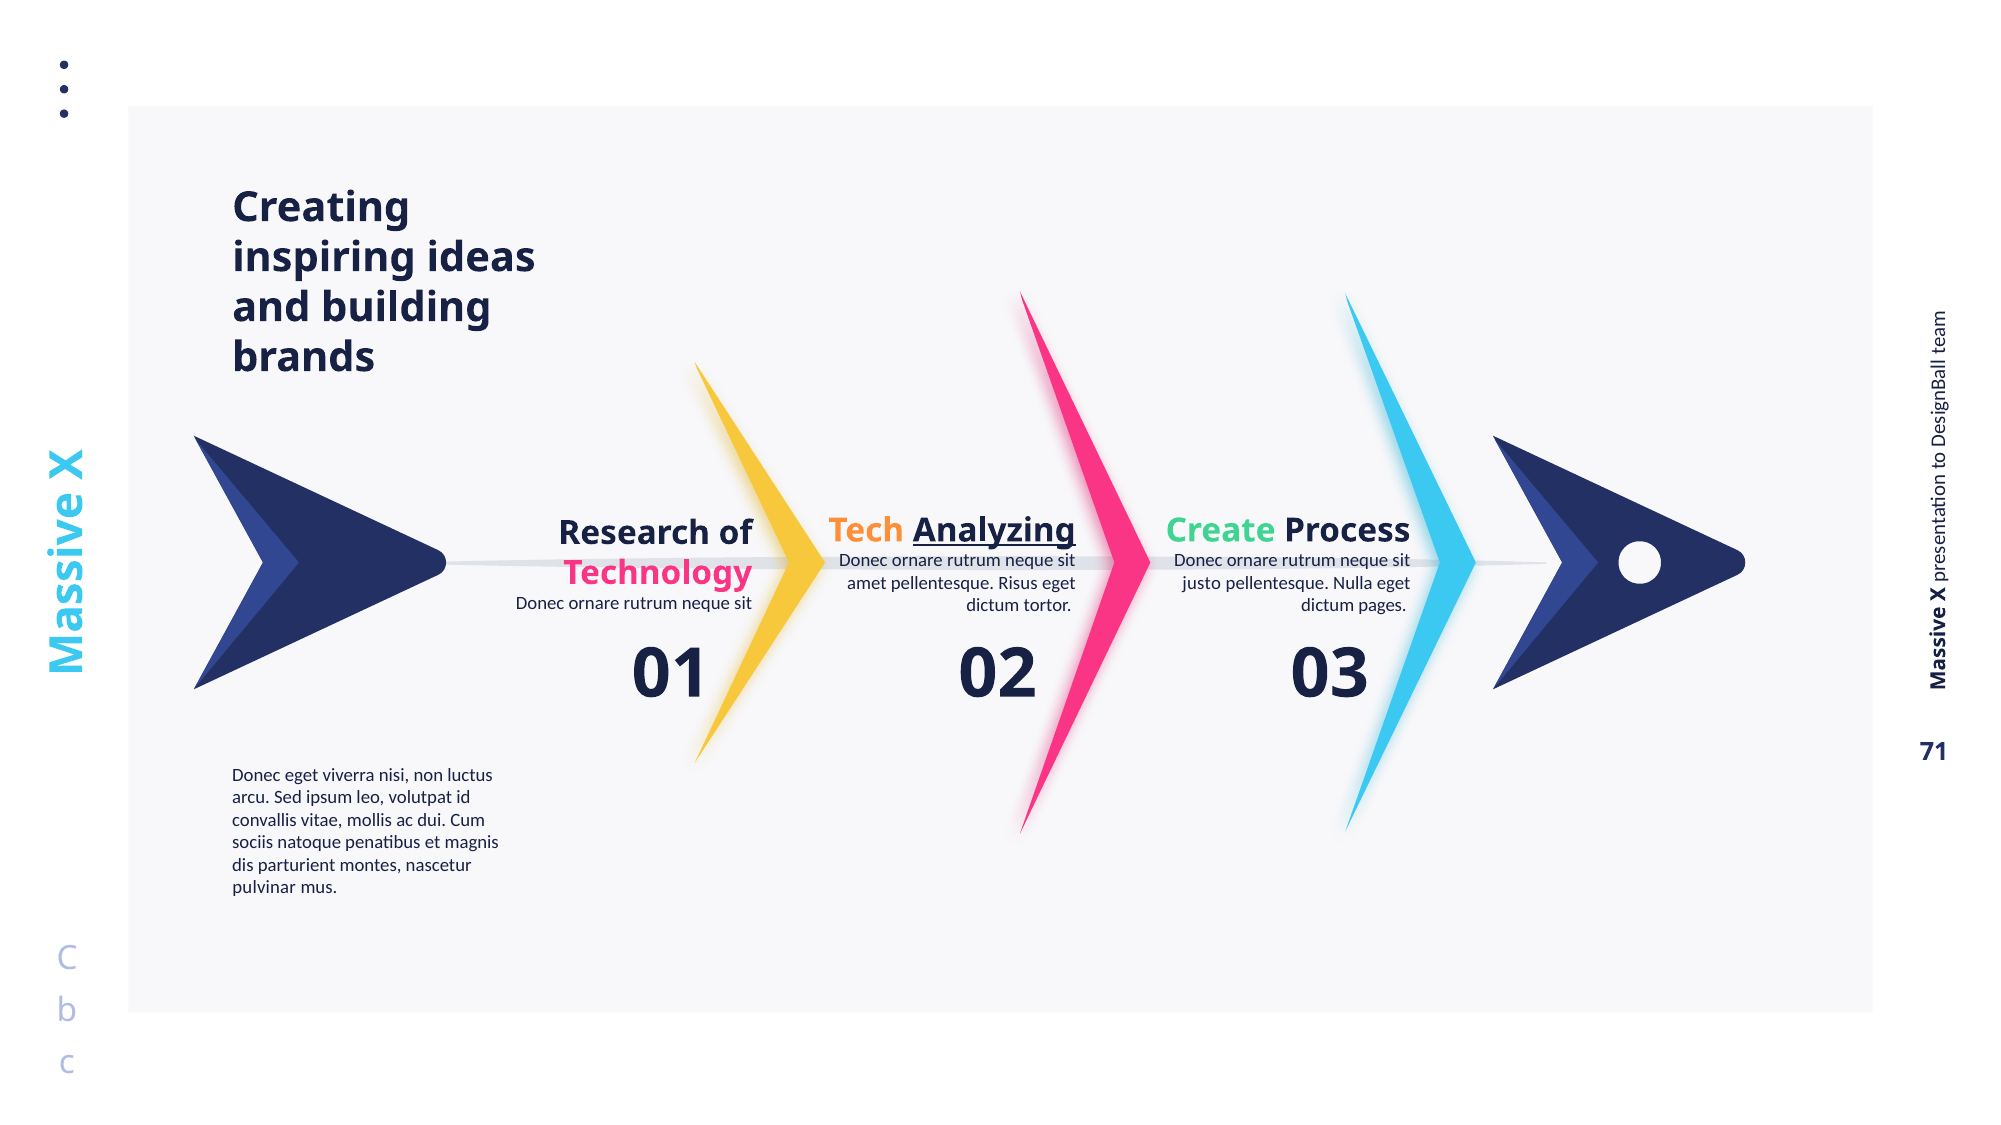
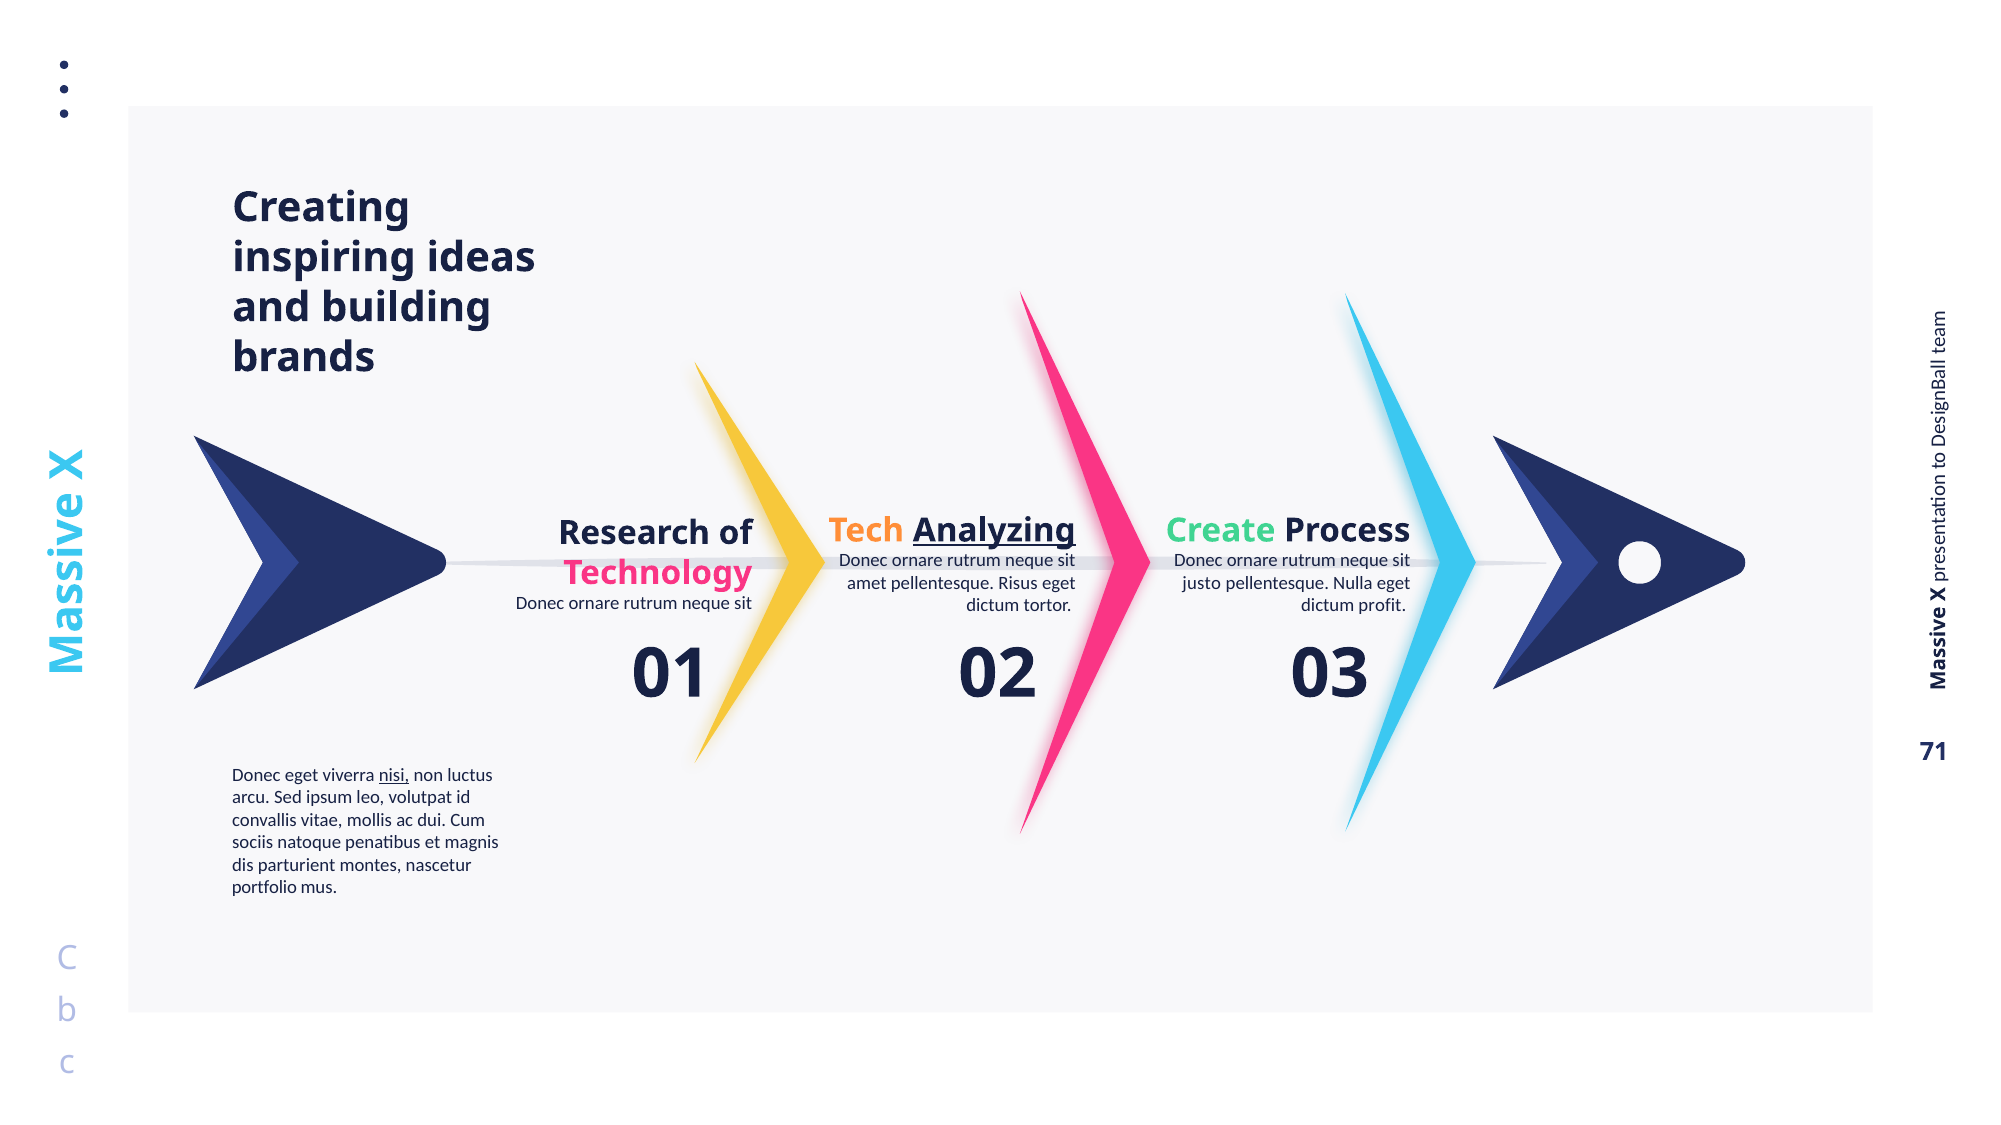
pages: pages -> profit (1382, 606)
nisi underline: none -> present (394, 775)
pulvinar: pulvinar -> portfolio (264, 888)
